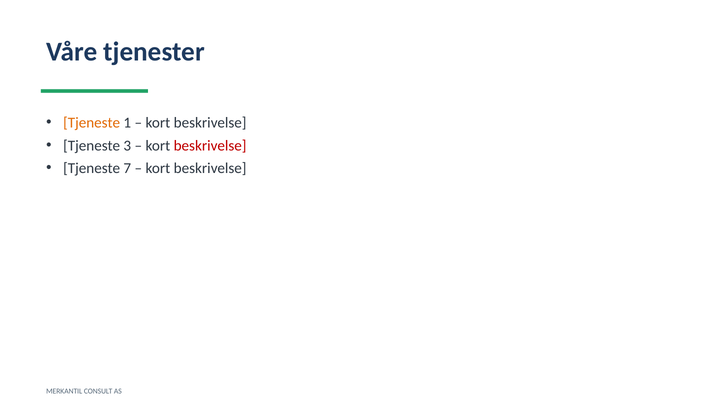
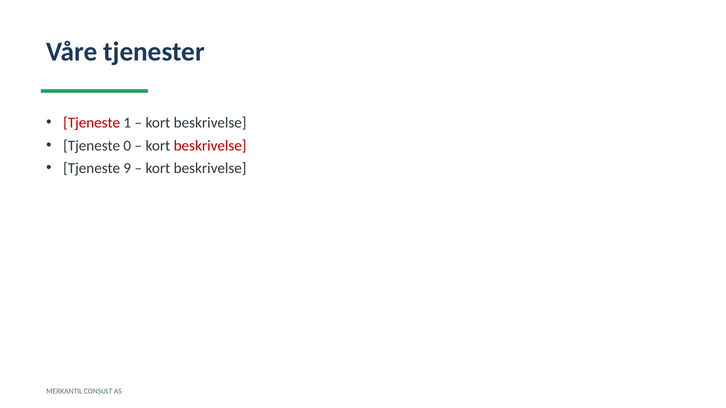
Tjeneste colour: orange -> red (92, 123)
3: 3 -> 0 (127, 146)
7: 7 -> 9 (127, 168)
